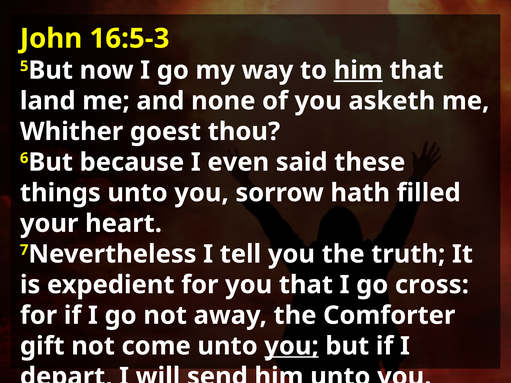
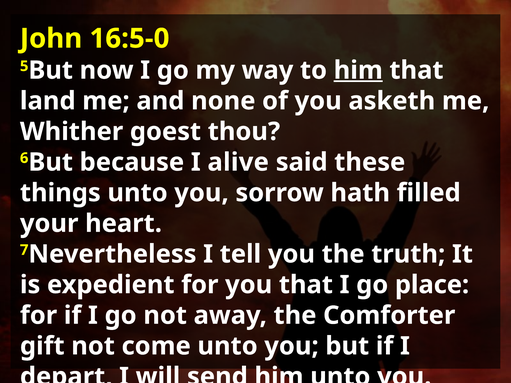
16:5-3: 16:5-3 -> 16:5-0 (129, 39)
even: even -> alive (238, 162)
cross: cross -> place (432, 285)
you underline: present -> none (292, 346)
